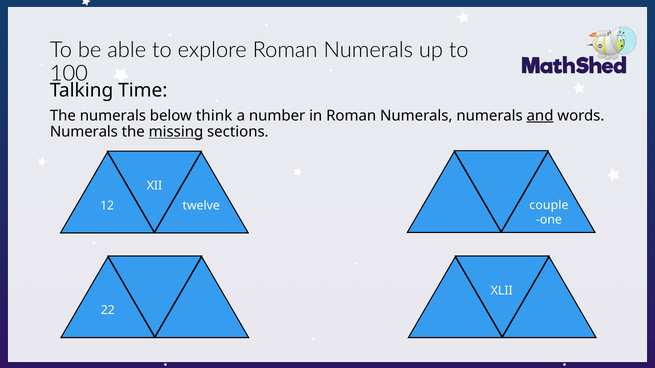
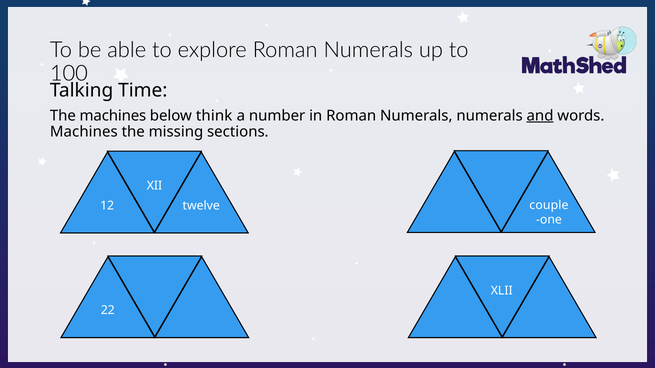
The numerals: numerals -> machines (113, 116)
Numerals: Numerals -> Machines (84, 132)
missing underline: present -> none (176, 132)
